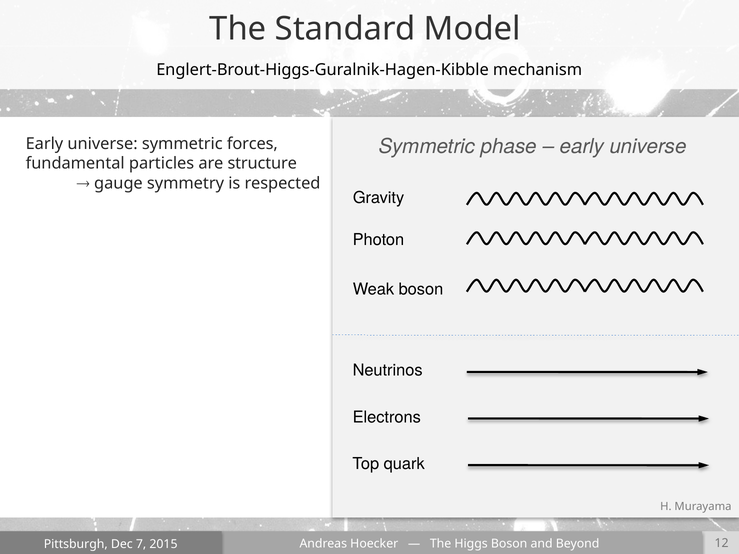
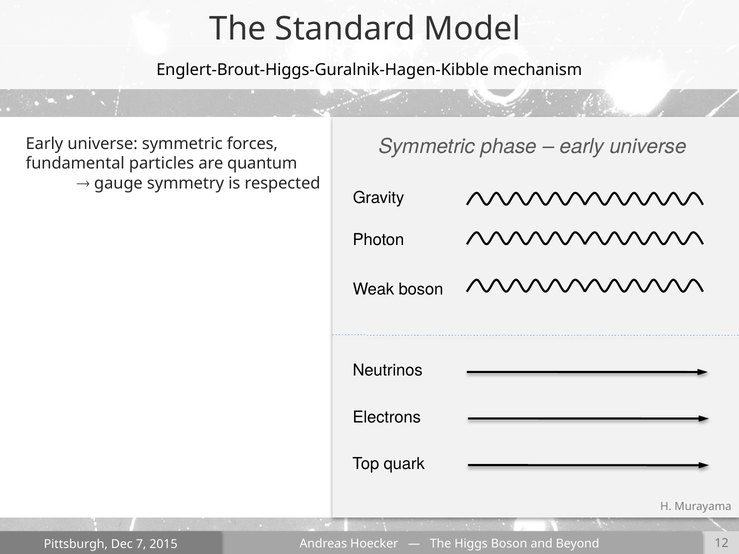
structure: structure -> quantum (262, 164)
